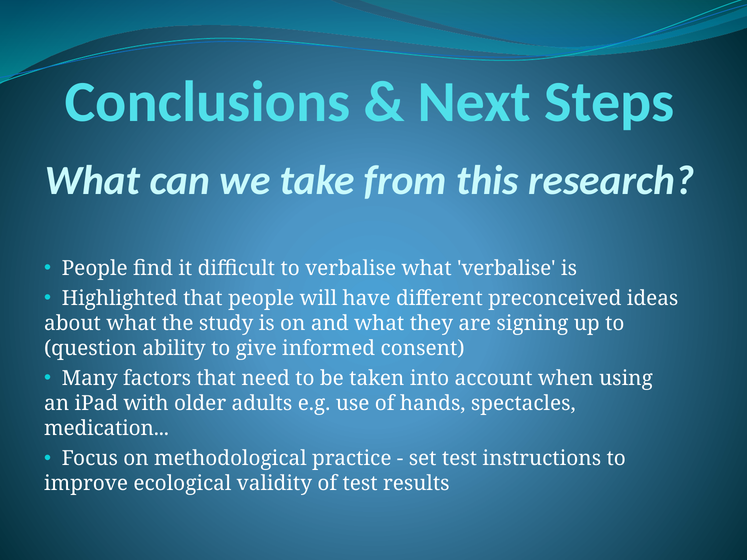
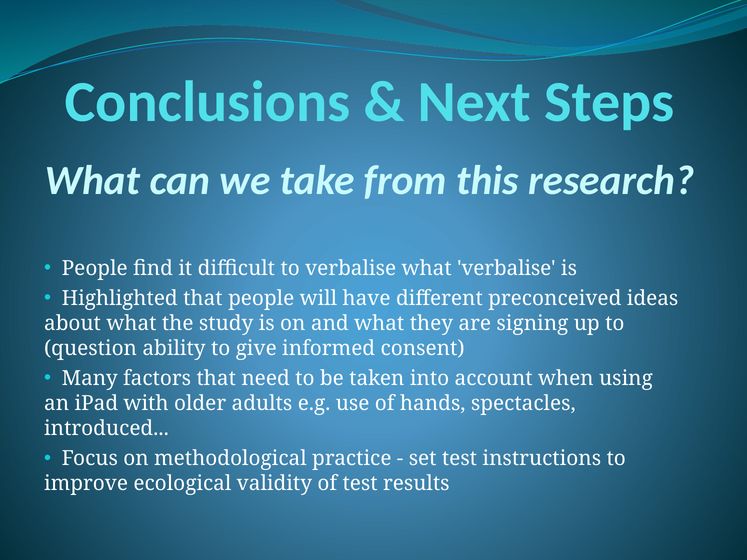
medication: medication -> introduced (106, 429)
